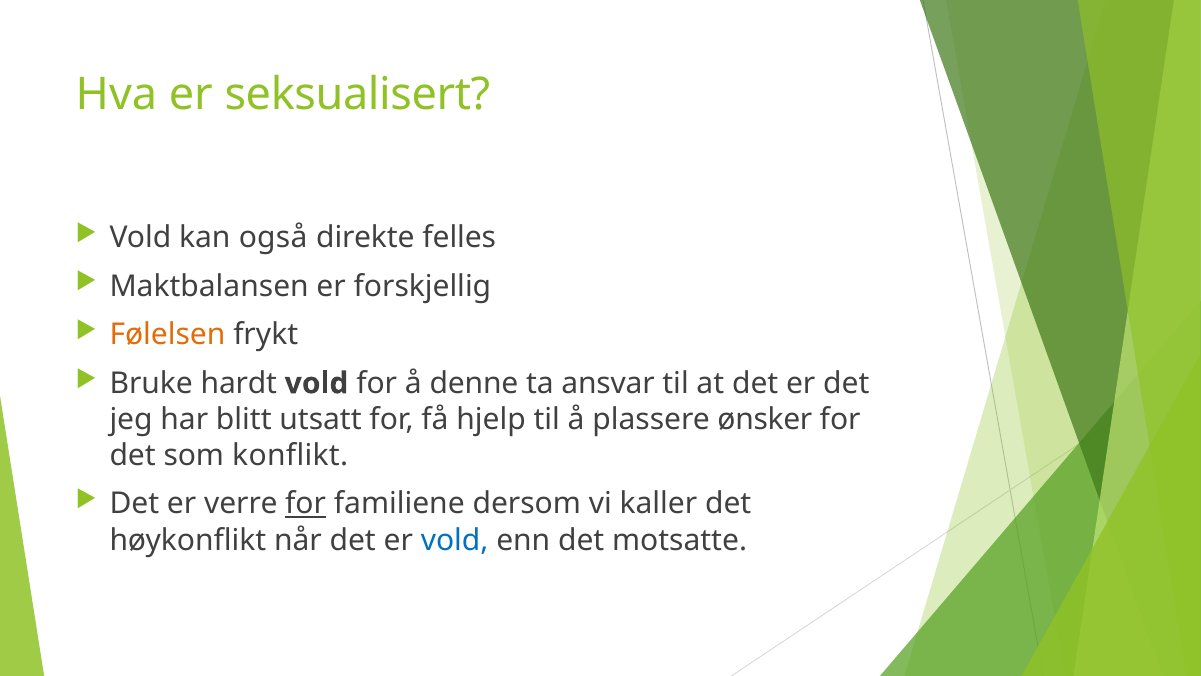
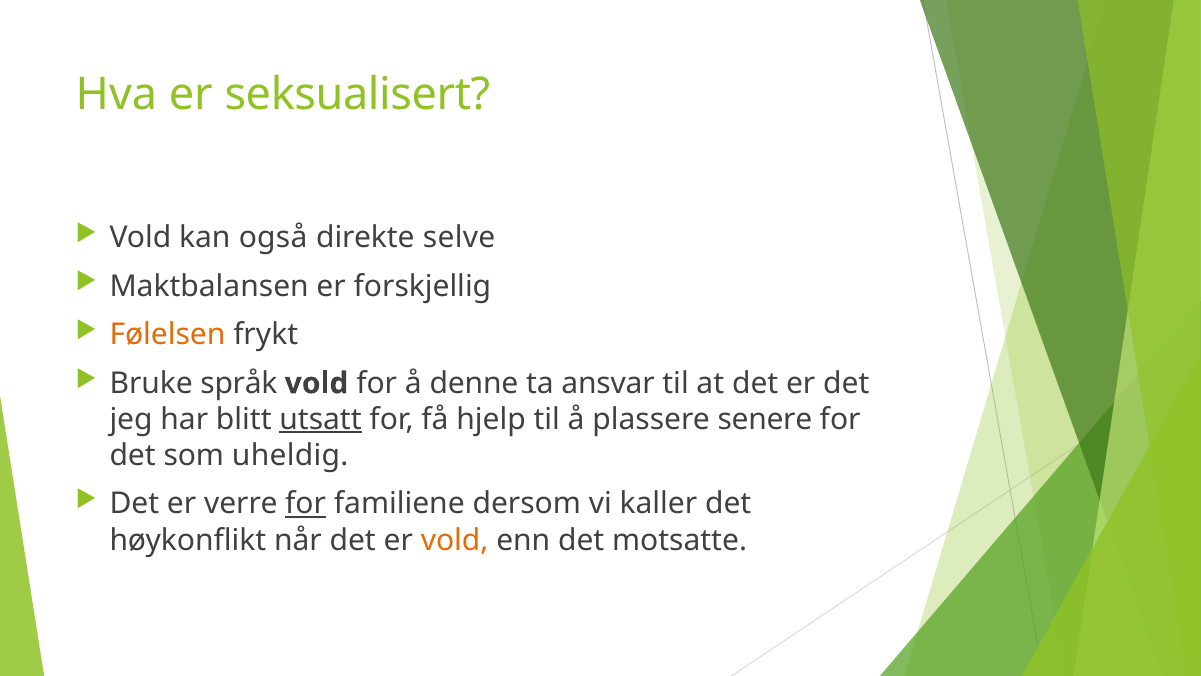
felles: felles -> selve (459, 237)
hardt: hardt -> språk (239, 383)
utsatt underline: none -> present (321, 419)
ønsker: ønsker -> senere (765, 419)
konflikt: konflikt -> uheldig (290, 455)
vold colour: blue -> orange (455, 540)
